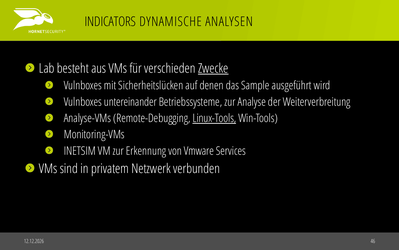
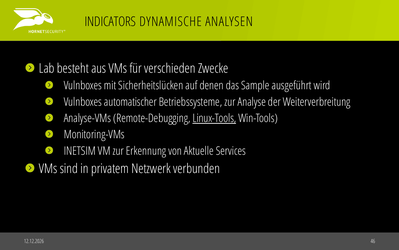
Zwecke underline: present -> none (213, 68)
untereinander: untereinander -> automatischer (130, 102)
Vmware: Vmware -> Aktuelle (199, 151)
